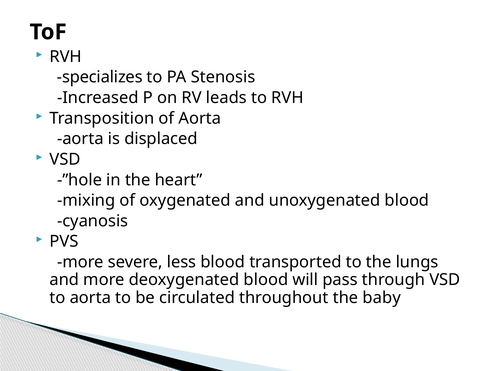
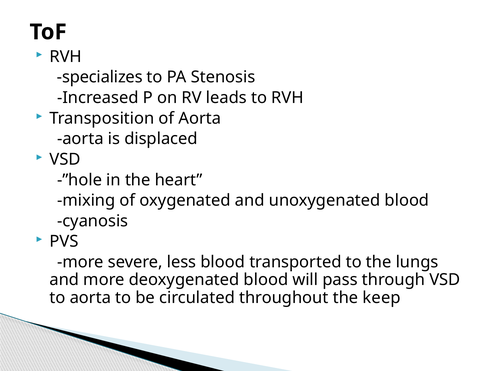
baby: baby -> keep (382, 298)
